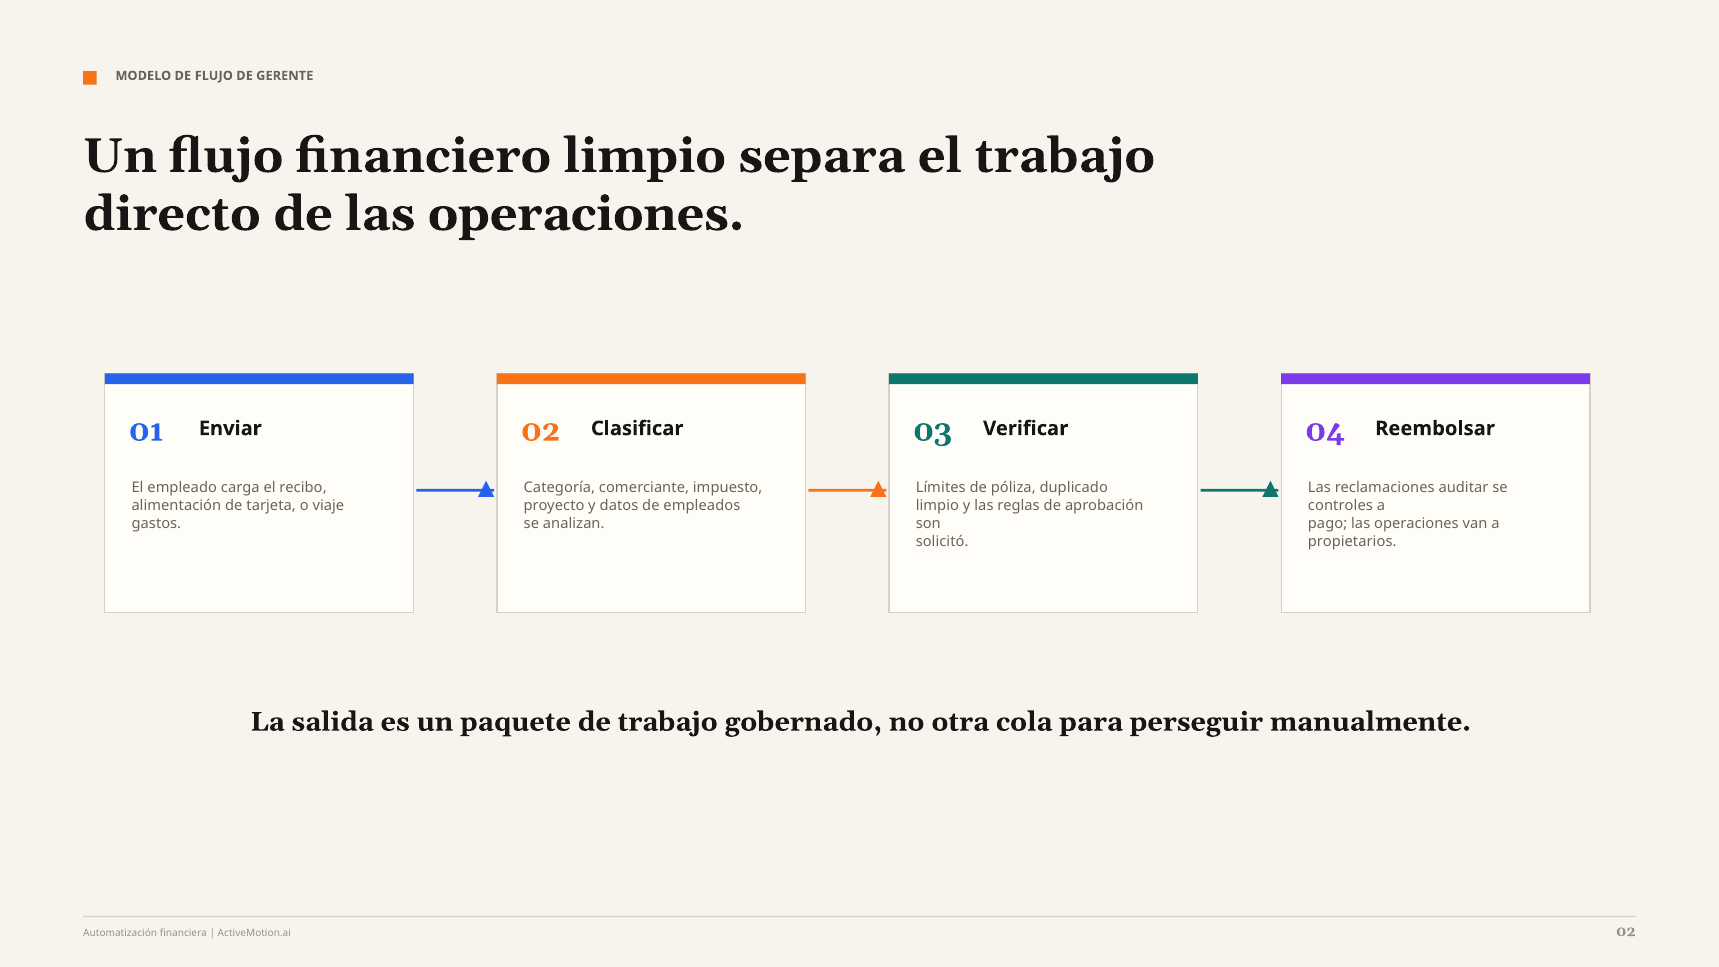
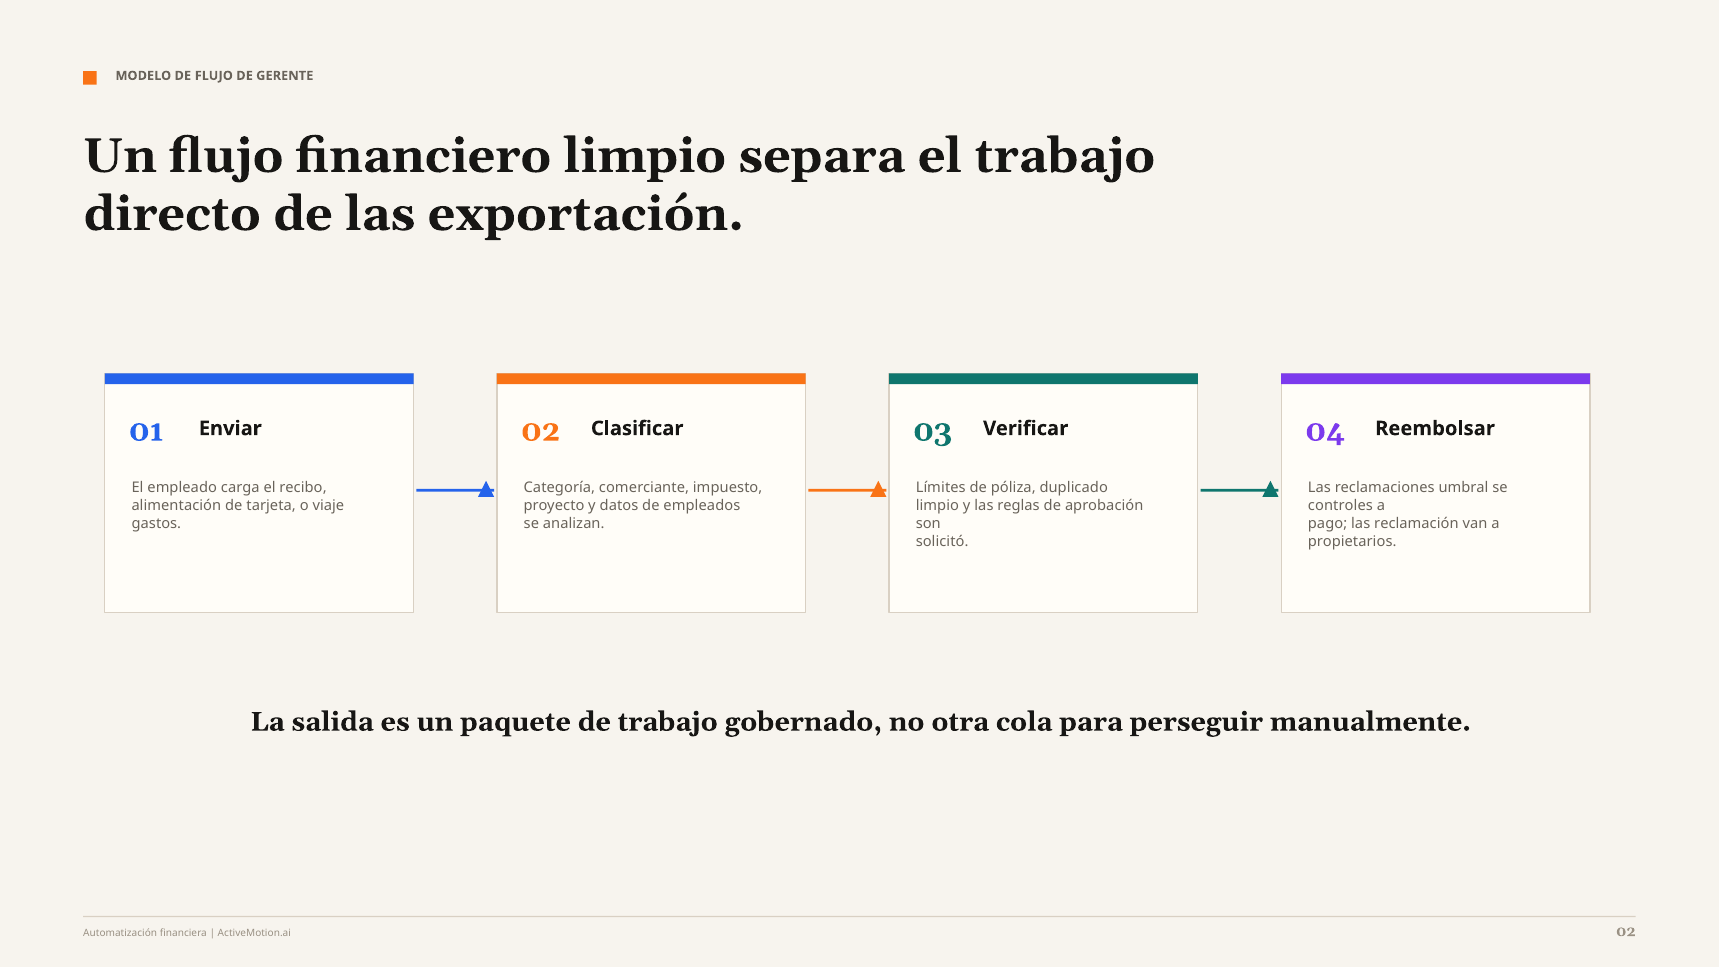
de las operaciones: operaciones -> exportación (586, 214)
auditar: auditar -> umbral (1463, 488)
pago las operaciones: operaciones -> reclamación (1416, 523)
